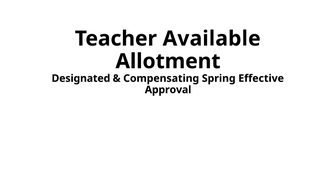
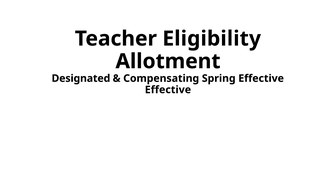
Available: Available -> Eligibility (212, 39)
Approval: Approval -> Effective (168, 90)
